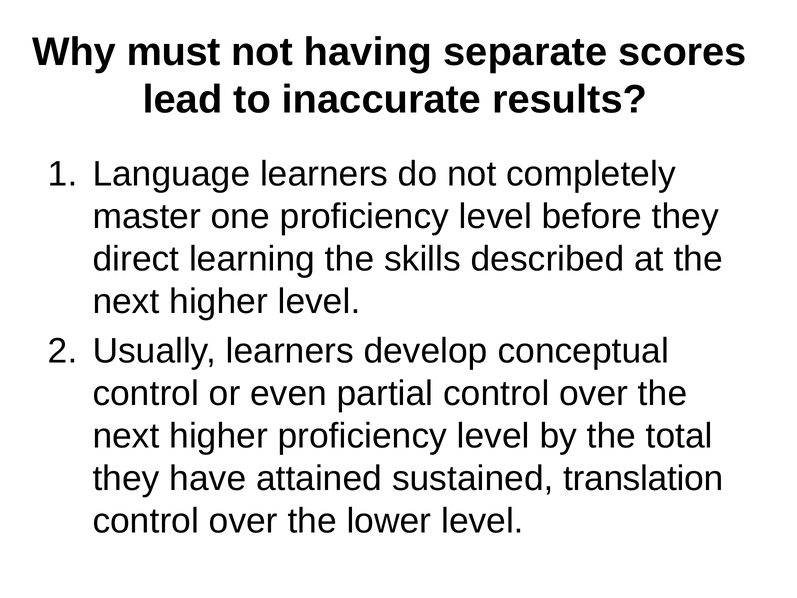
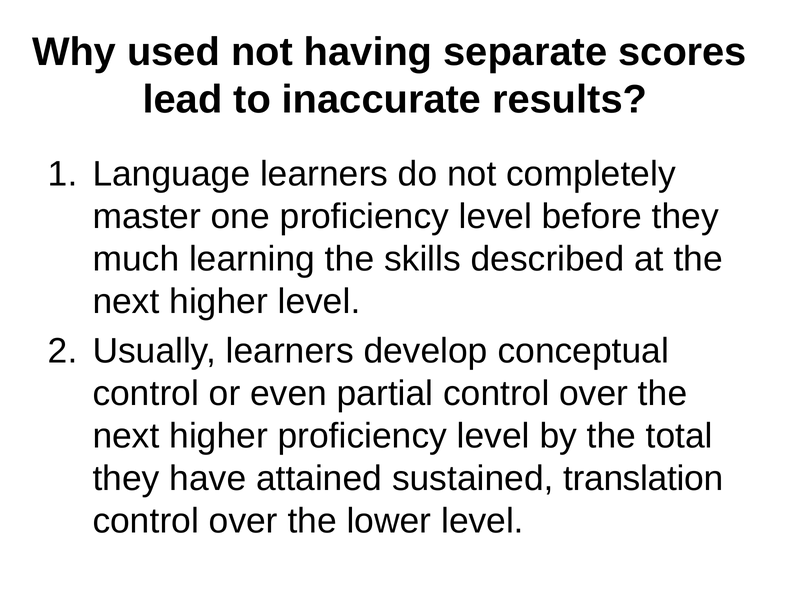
must: must -> used (173, 52)
direct: direct -> much (136, 259)
